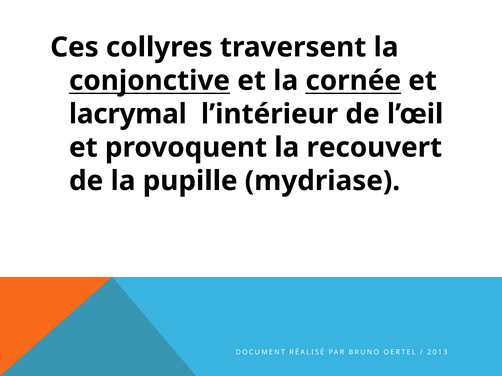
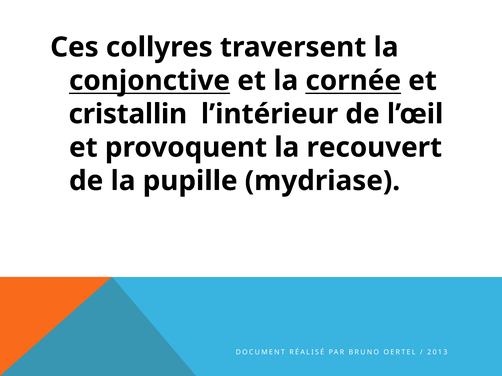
lacrymal: lacrymal -> cristallin (128, 114)
